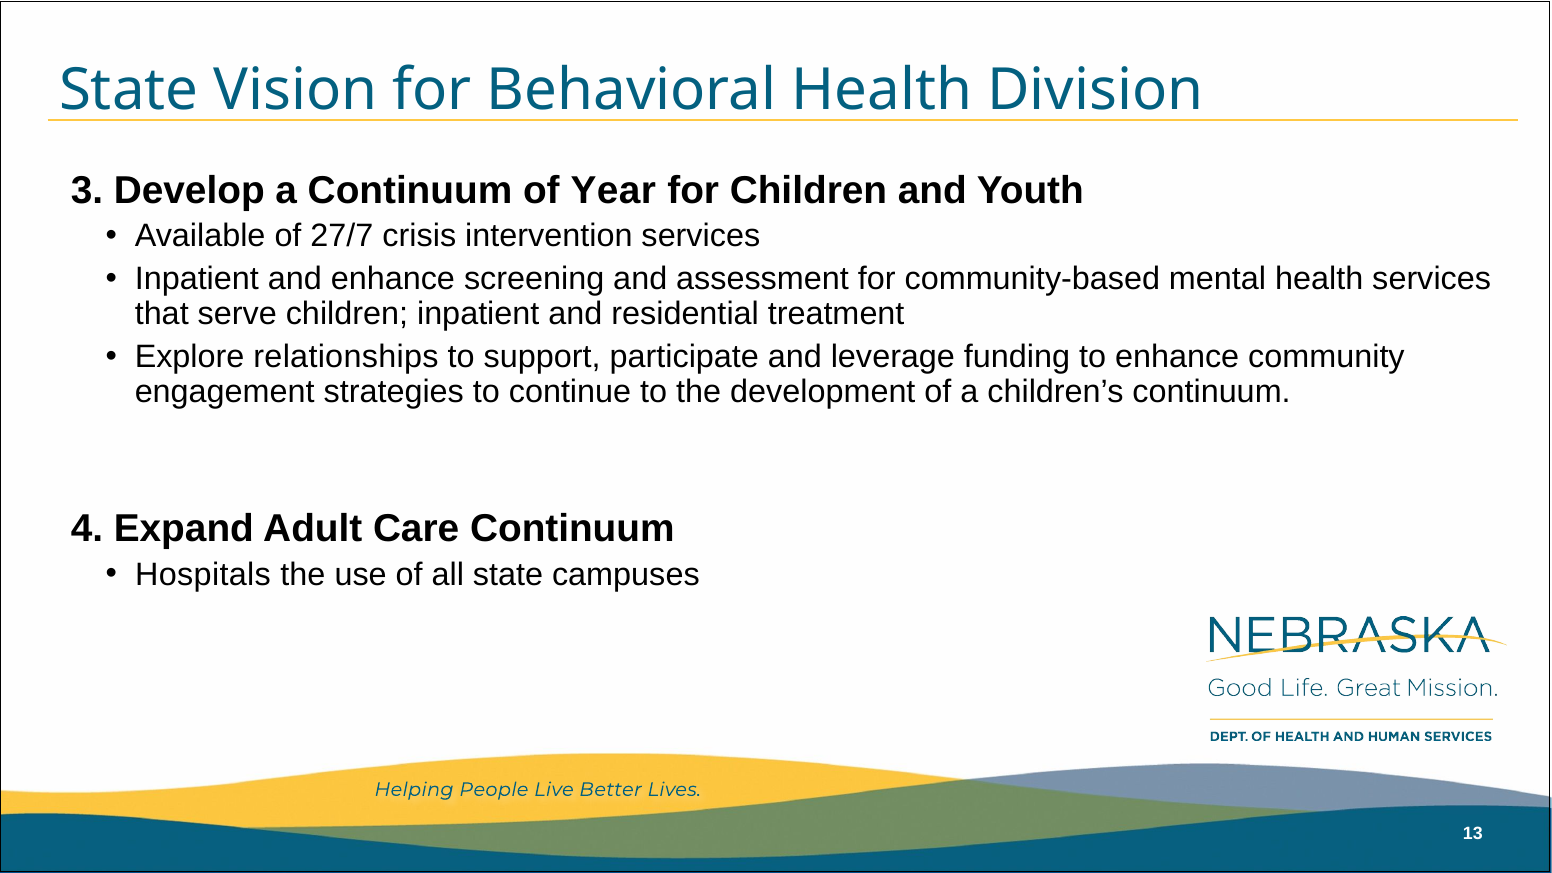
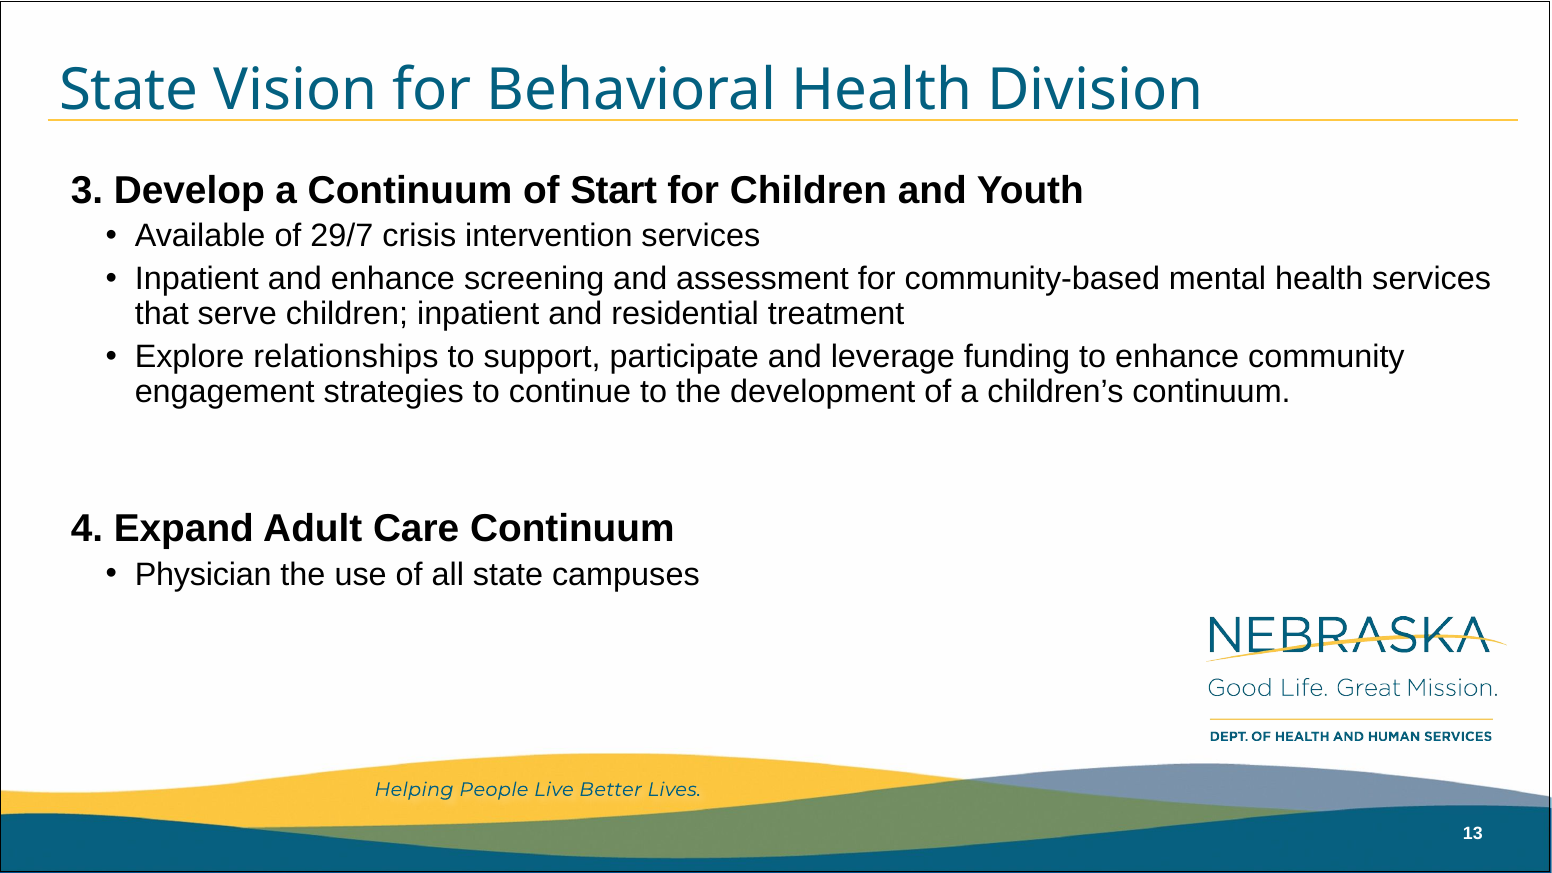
Year: Year -> Start (614, 190)
27/7: 27/7 -> 29/7 (342, 236)
Hospitals: Hospitals -> Physician (203, 575)
